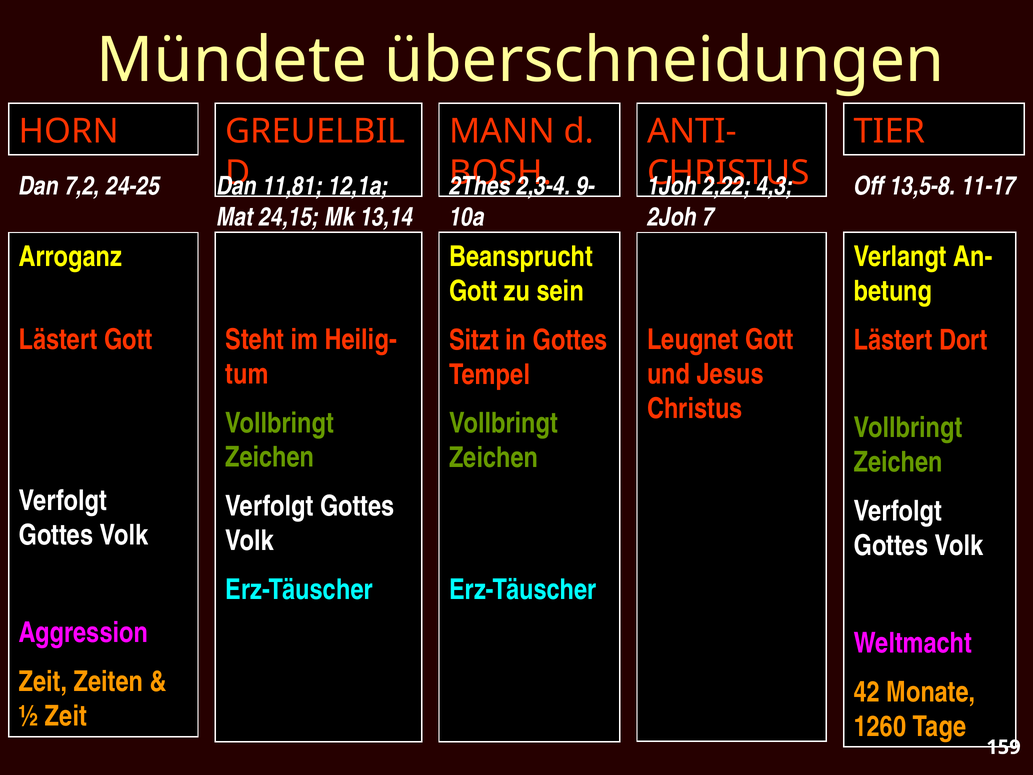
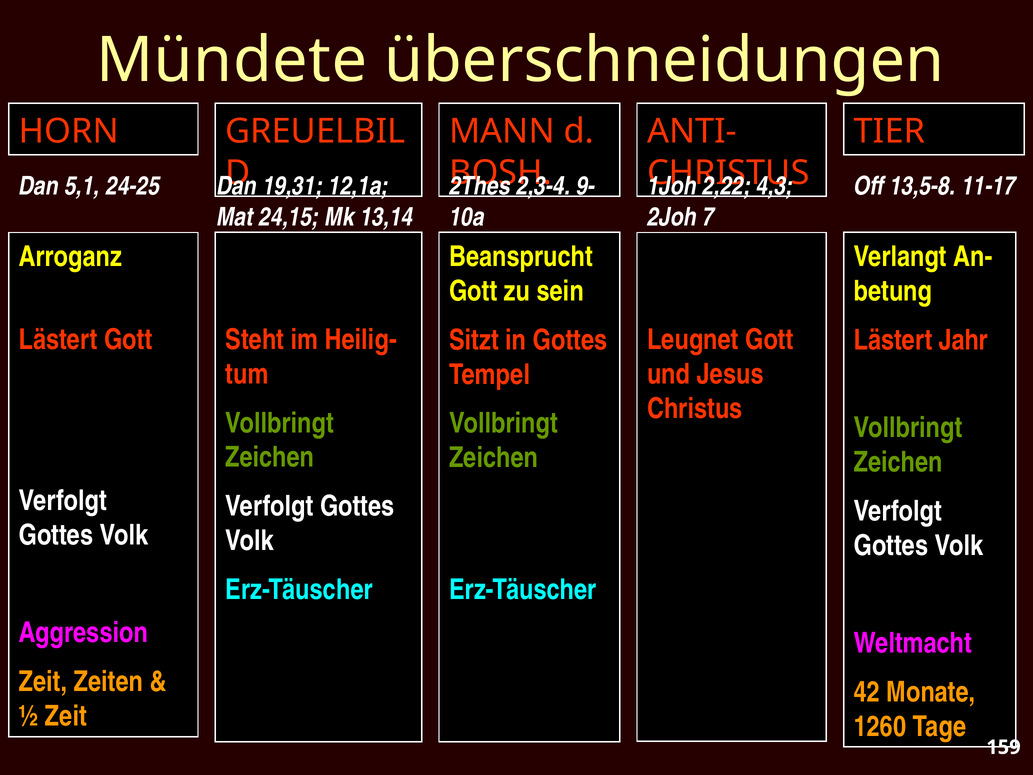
7,2: 7,2 -> 5,1 (82, 186)
11,81: 11,81 -> 19,31 (293, 186)
Dort: Dort -> Jahr (963, 340)
